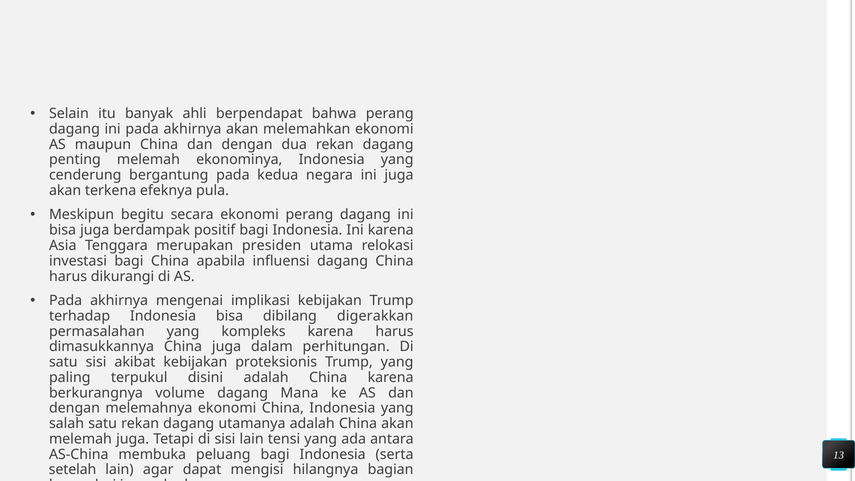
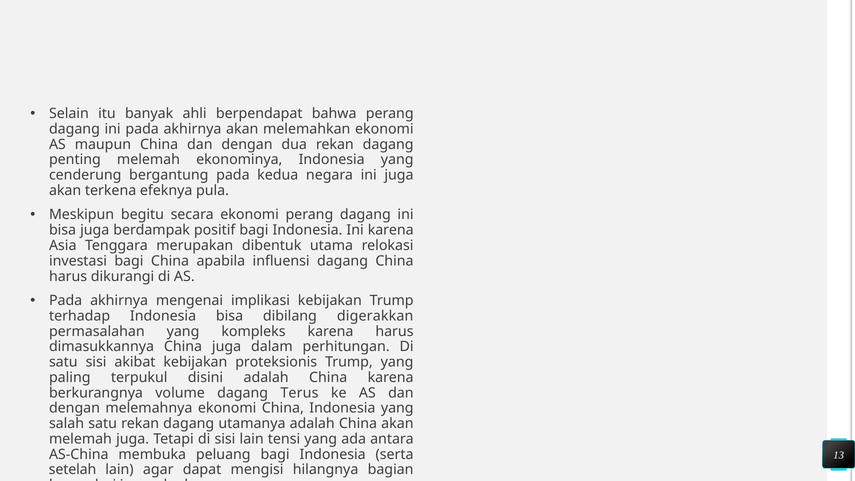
presiden: presiden -> dibentuk (272, 246)
Mana: Mana -> Terus (299, 393)
